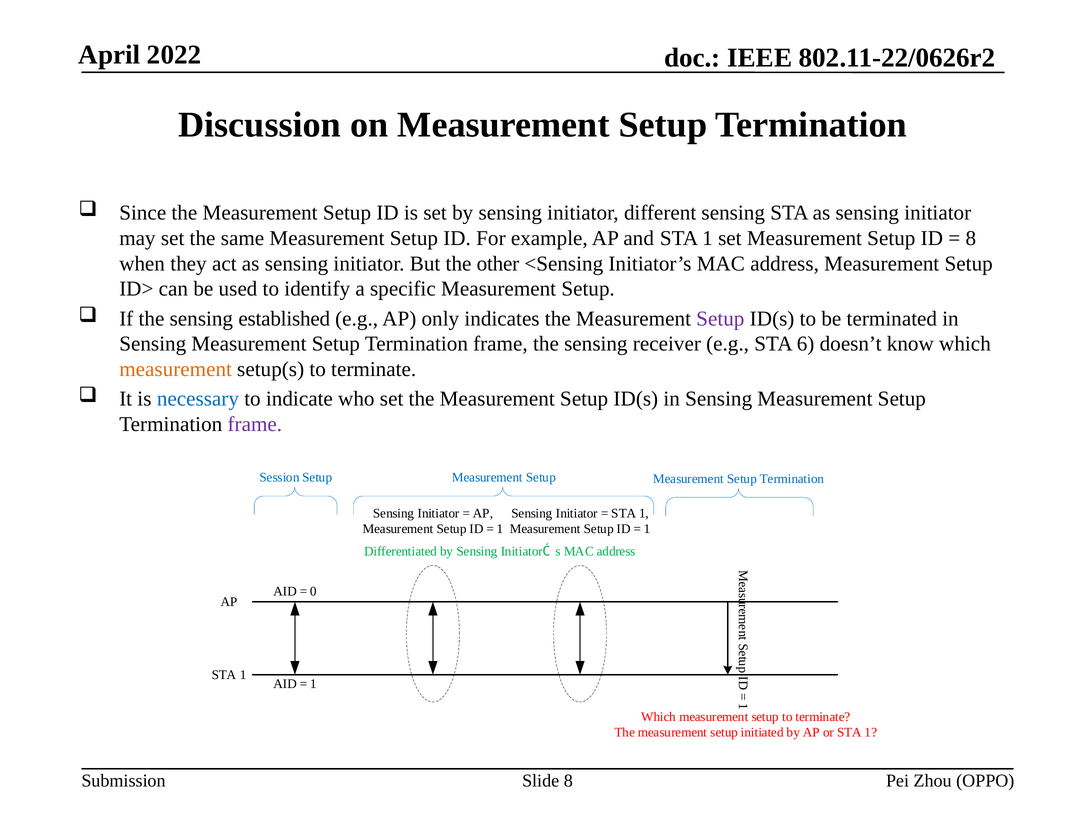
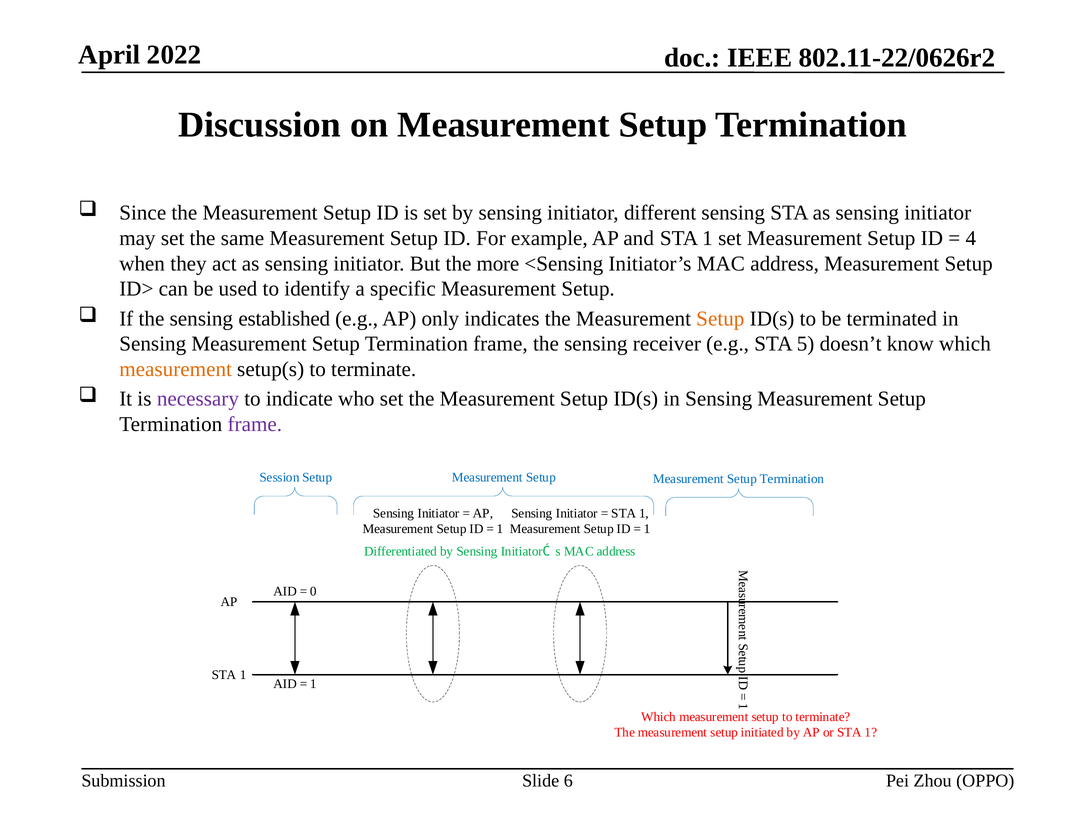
8: 8 -> 4 (971, 238)
other: other -> more (498, 264)
Setup colour: purple -> orange (720, 319)
6: 6 -> 5 (806, 344)
necessary colour: blue -> purple (198, 399)
Slide 8: 8 -> 6 (568, 781)
